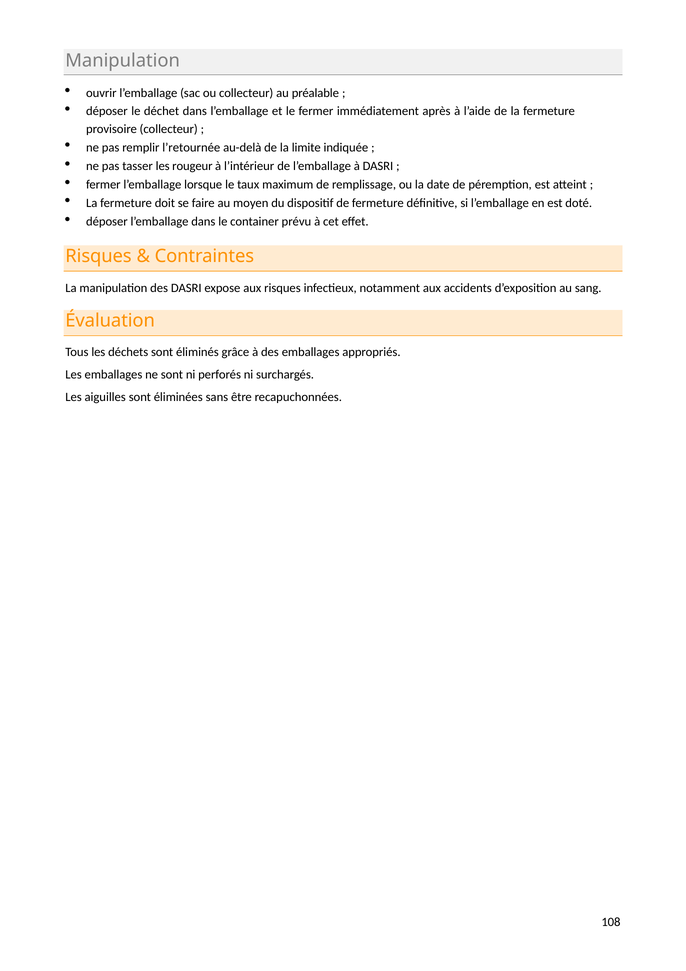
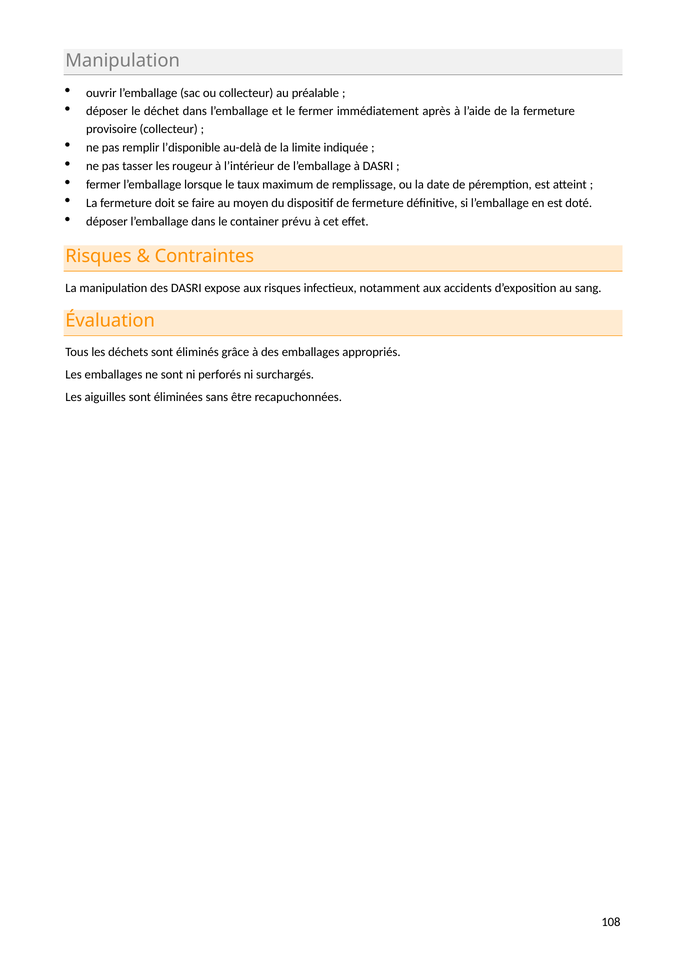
l’retournée: l’retournée -> l’disponible (191, 147)
